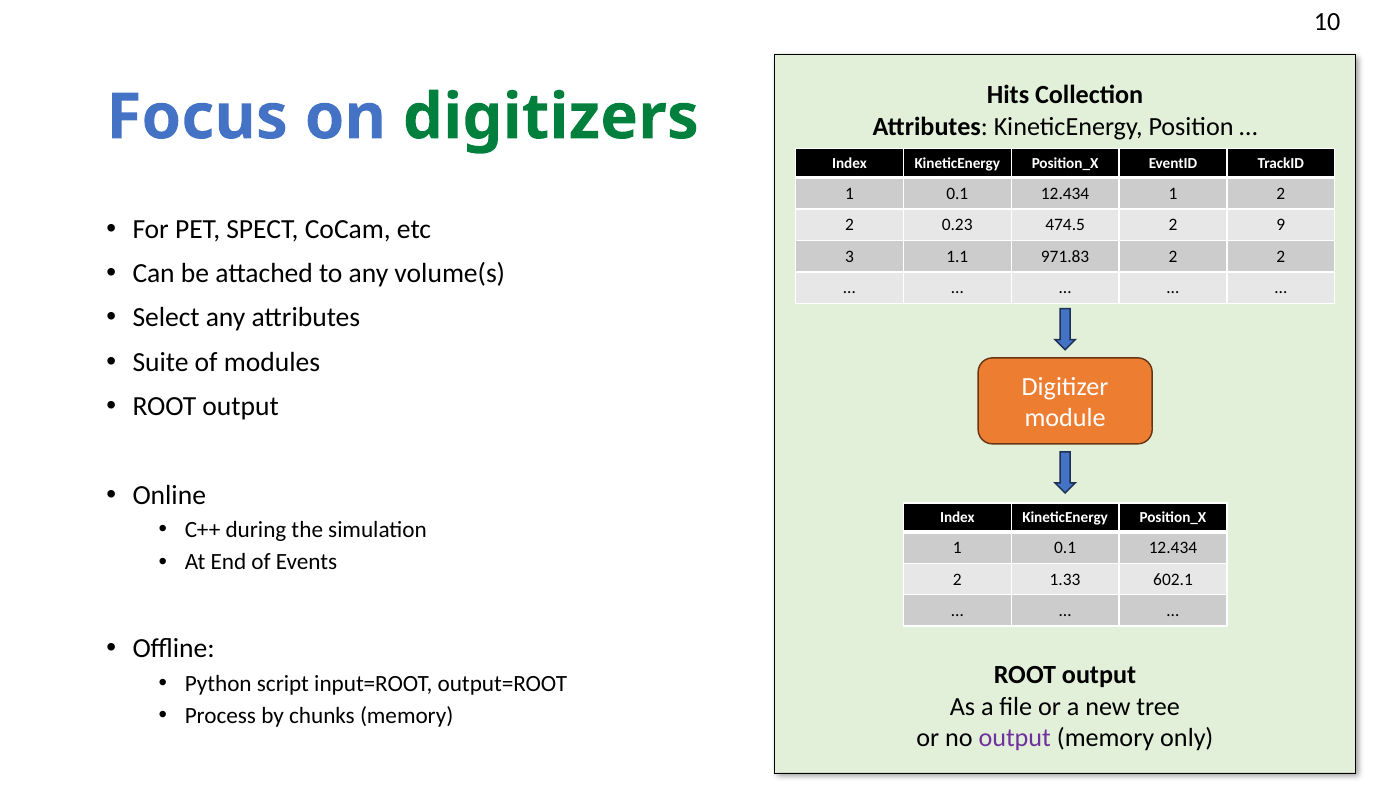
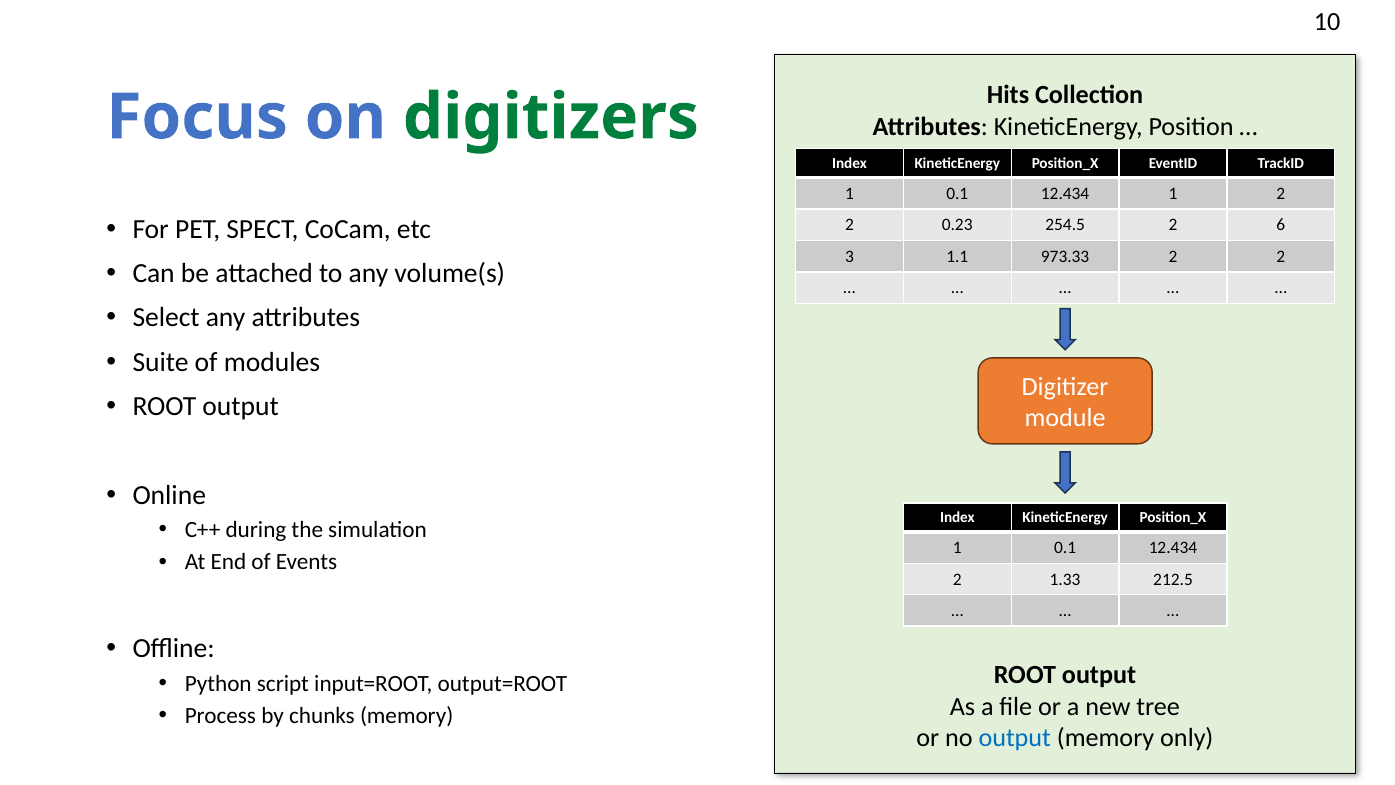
474.5: 474.5 -> 254.5 (1065, 225)
9: 9 -> 6 (1281, 225)
971.83: 971.83 -> 973.33 (1065, 256)
602.1: 602.1 -> 212.5 (1173, 579)
output colour: purple -> blue (1015, 738)
